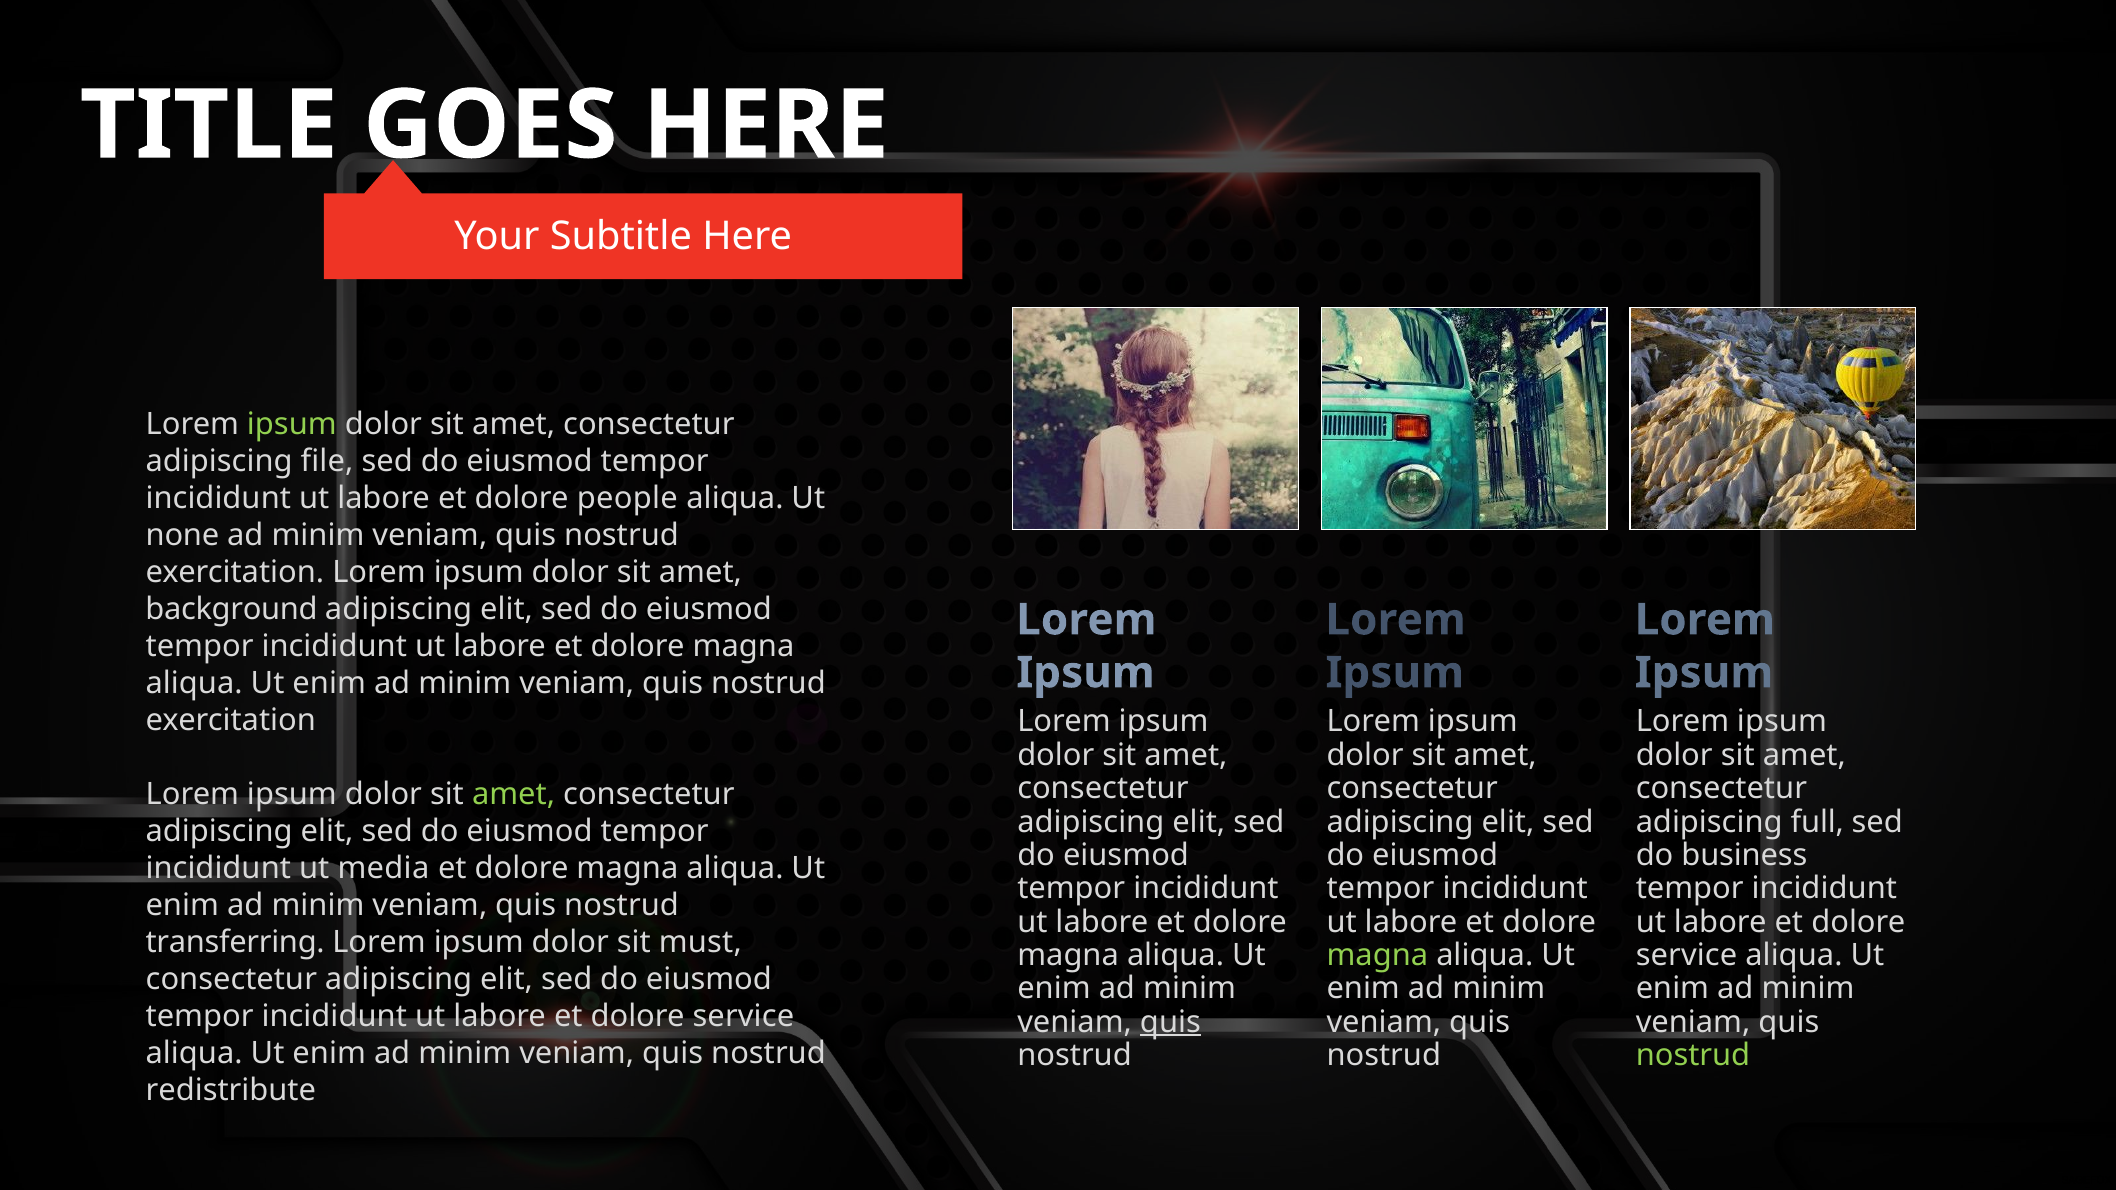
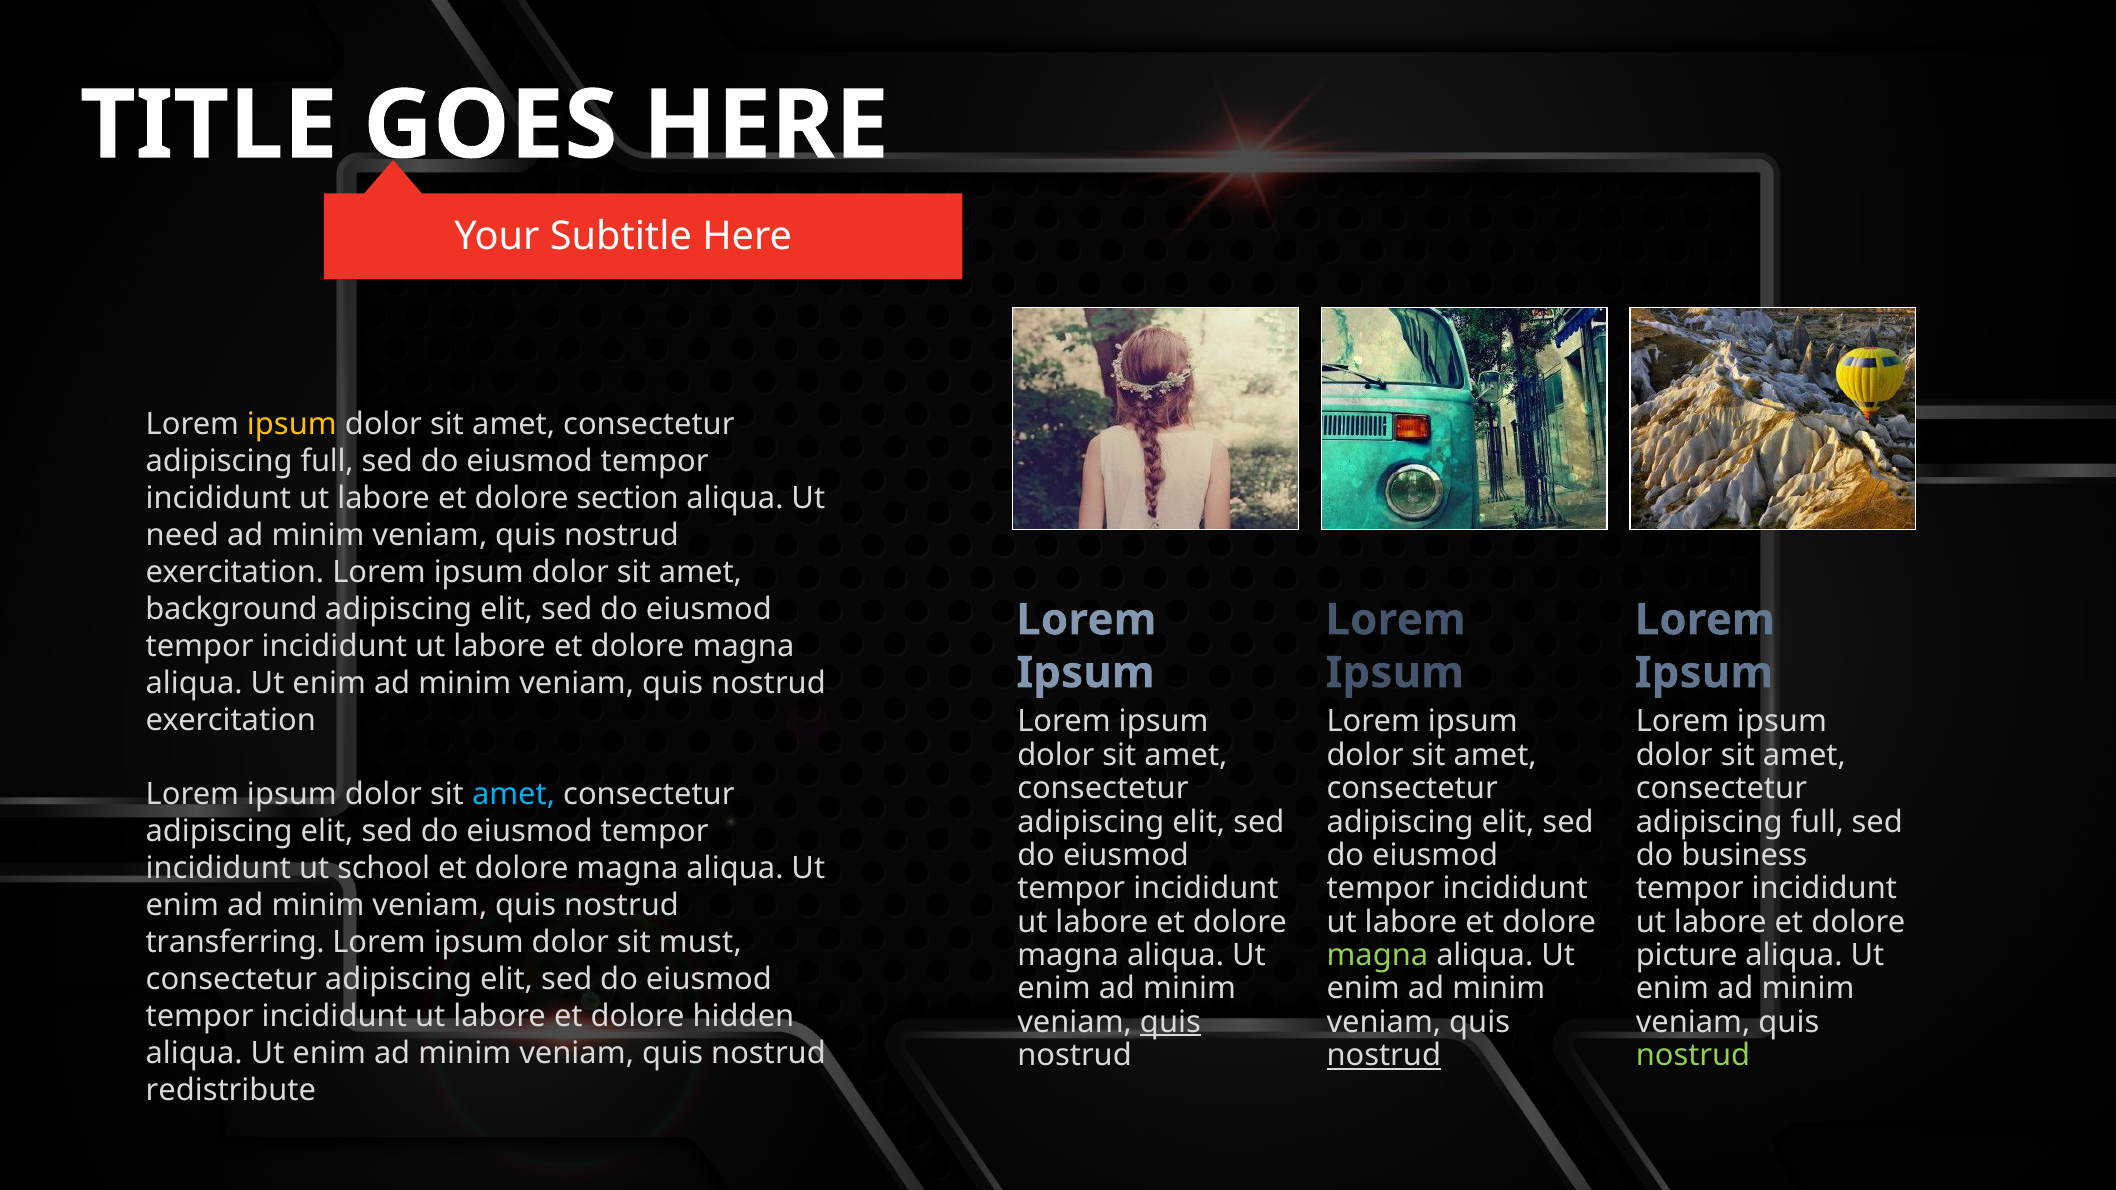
ipsum colour: light green -> yellow (292, 424)
file: file -> full (327, 461)
people: people -> section (628, 498)
none: none -> need (182, 535)
amet colour: light green -> light blue (514, 794)
media: media -> school (384, 869)
service: service -> picture (1687, 956)
service: service -> hidden (743, 1017)
nostrud underline: none -> present (1384, 1056)
